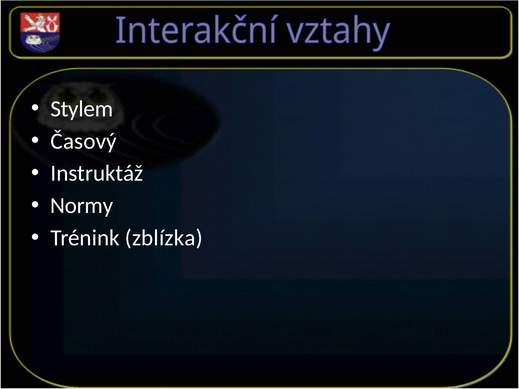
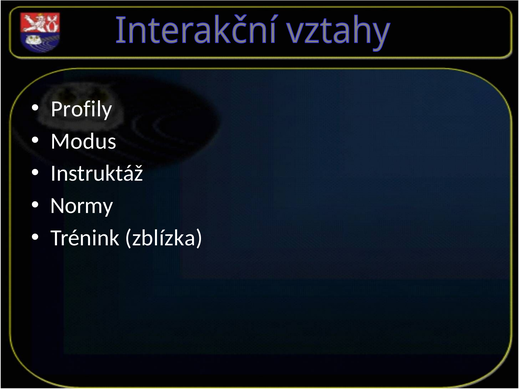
Stylem: Stylem -> Profily (82, 109)
Časový: Časový -> Modus (84, 141)
